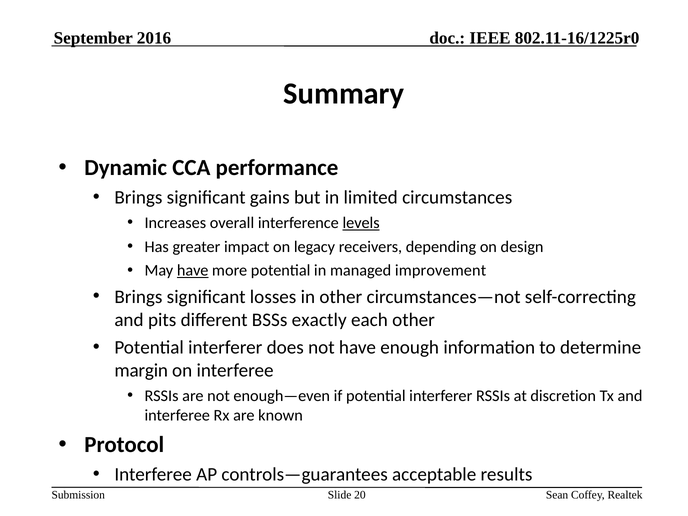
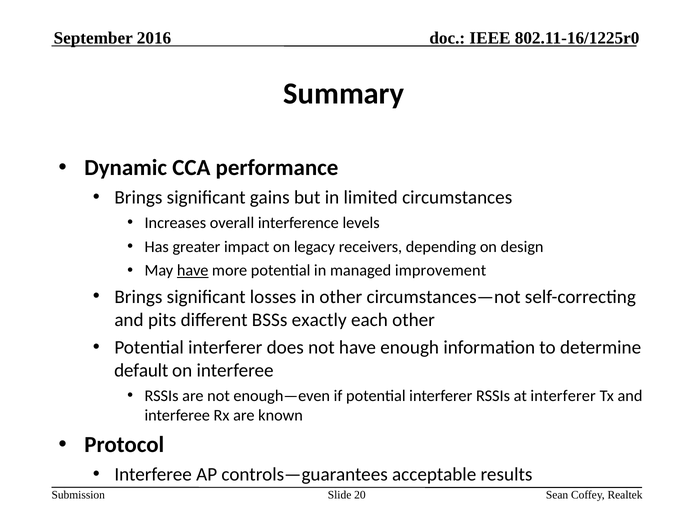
levels underline: present -> none (361, 223)
margin: margin -> default (141, 370)
at discretion: discretion -> interferer (563, 396)
